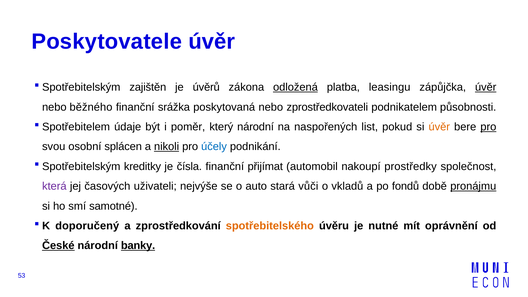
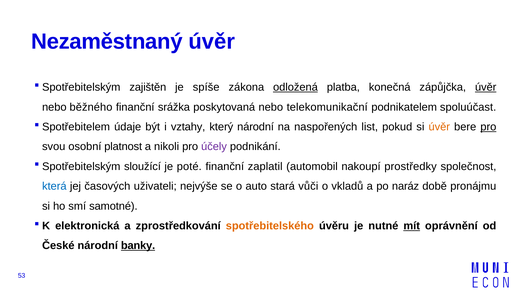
Poskytovatele: Poskytovatele -> Nezaměstnaný (107, 42)
úvěrů: úvěrů -> spíše (206, 87)
leasingu: leasingu -> konečná (390, 87)
zprostředkovateli: zprostředkovateli -> telekomunikační (327, 107)
působnosti: působnosti -> spoluúčast (468, 107)
poměr: poměr -> vztahy (188, 127)
splácen: splácen -> platnost (123, 147)
nikoli underline: present -> none (167, 147)
účely colour: blue -> purple (214, 147)
kreditky: kreditky -> sloužící (142, 166)
čísla: čísla -> poté (189, 166)
přijímat: přijímat -> zaplatil (265, 166)
která colour: purple -> blue (54, 186)
fondů: fondů -> naráz (406, 186)
pronájmu underline: present -> none (473, 186)
doporučený: doporučený -> elektronická (87, 226)
mít underline: none -> present (412, 226)
České underline: present -> none (58, 246)
